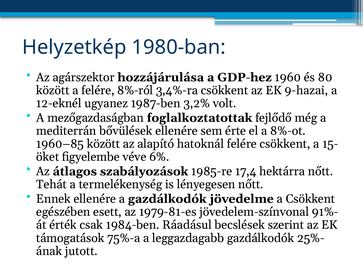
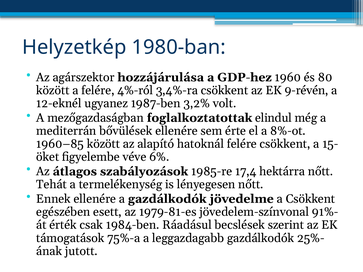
8%-ról: 8%-ról -> 4%-ról (135, 90)
9-hazai: 9-hazai -> 9-révén (307, 90)
fejlődő: fejlődő -> elindul (274, 118)
